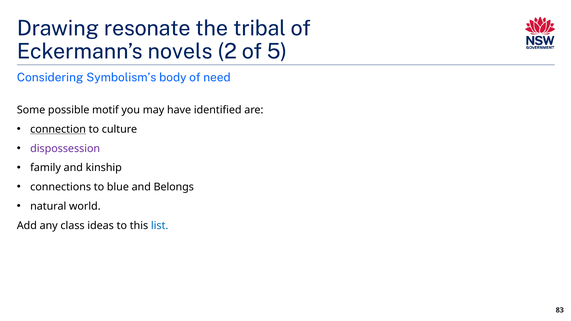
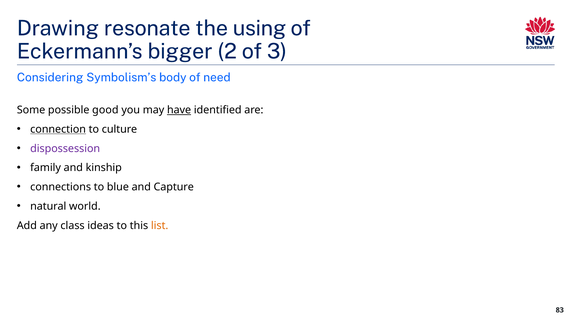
tribal: tribal -> using (259, 28)
novels: novels -> bigger (180, 51)
5: 5 -> 3 (277, 51)
motif: motif -> good (105, 110)
have underline: none -> present (179, 110)
Belongs: Belongs -> Capture (174, 187)
list colour: blue -> orange (160, 226)
